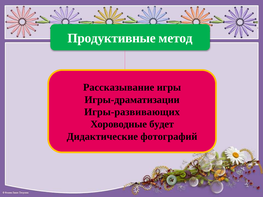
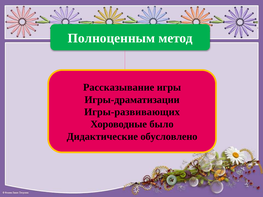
Продуктивные: Продуктивные -> Полноценным (111, 38)
будет: будет -> было (162, 124)
фотографий: фотографий -> обусловлено (169, 137)
